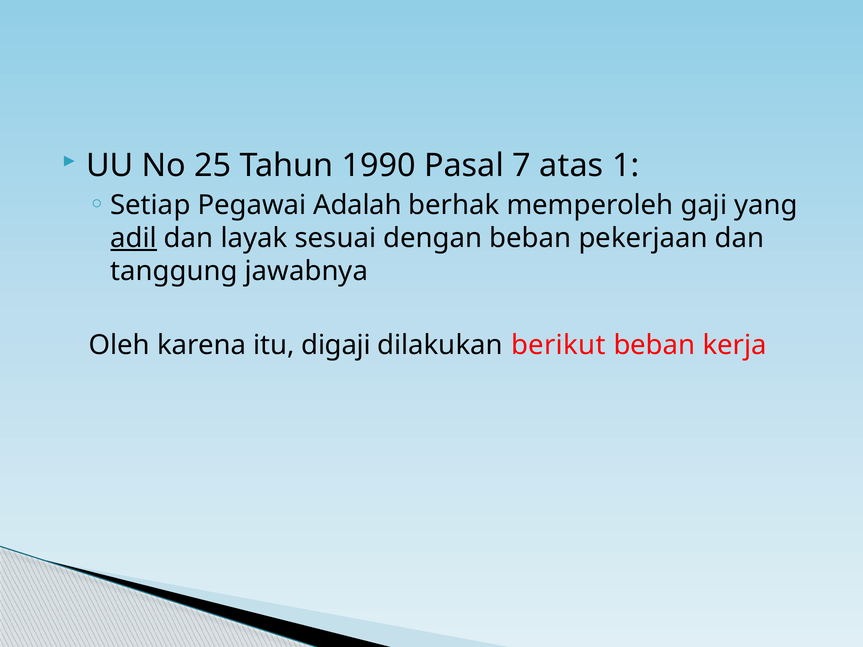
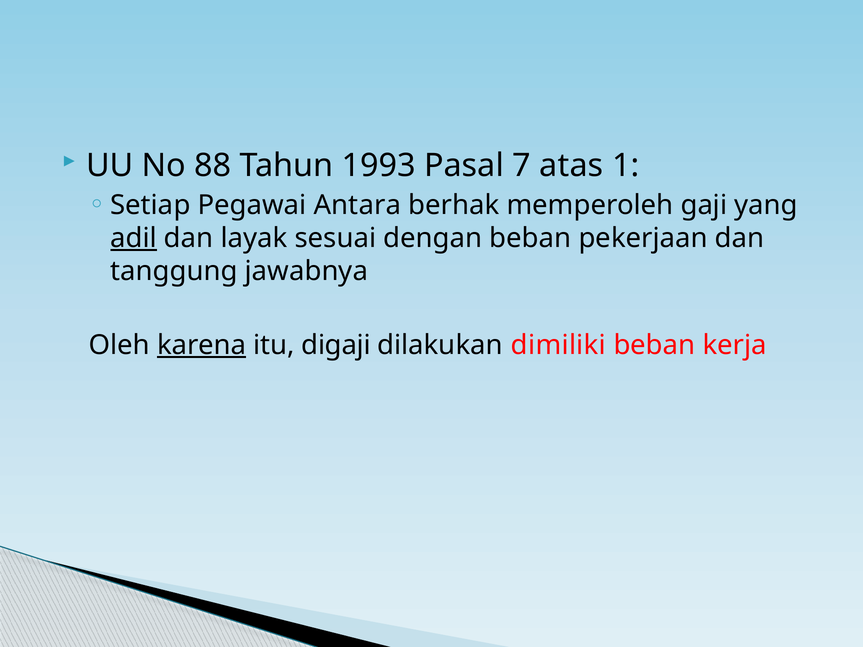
25: 25 -> 88 (213, 166)
1990: 1990 -> 1993 (379, 166)
Adalah: Adalah -> Antara (357, 205)
karena underline: none -> present (202, 345)
berikut: berikut -> dimiliki (558, 345)
